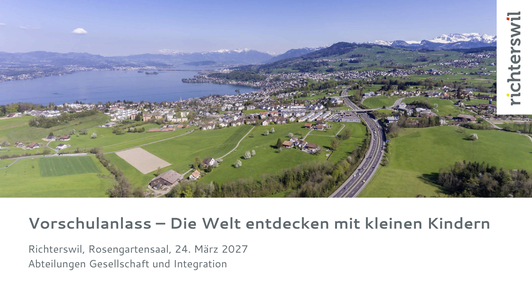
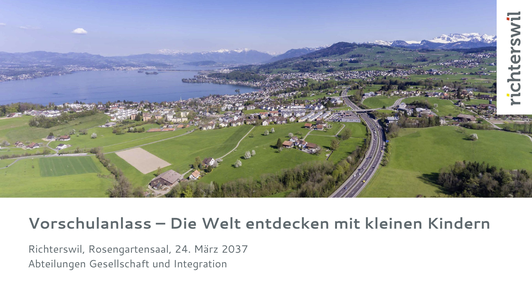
2027: 2027 -> 2037 (235, 249)
